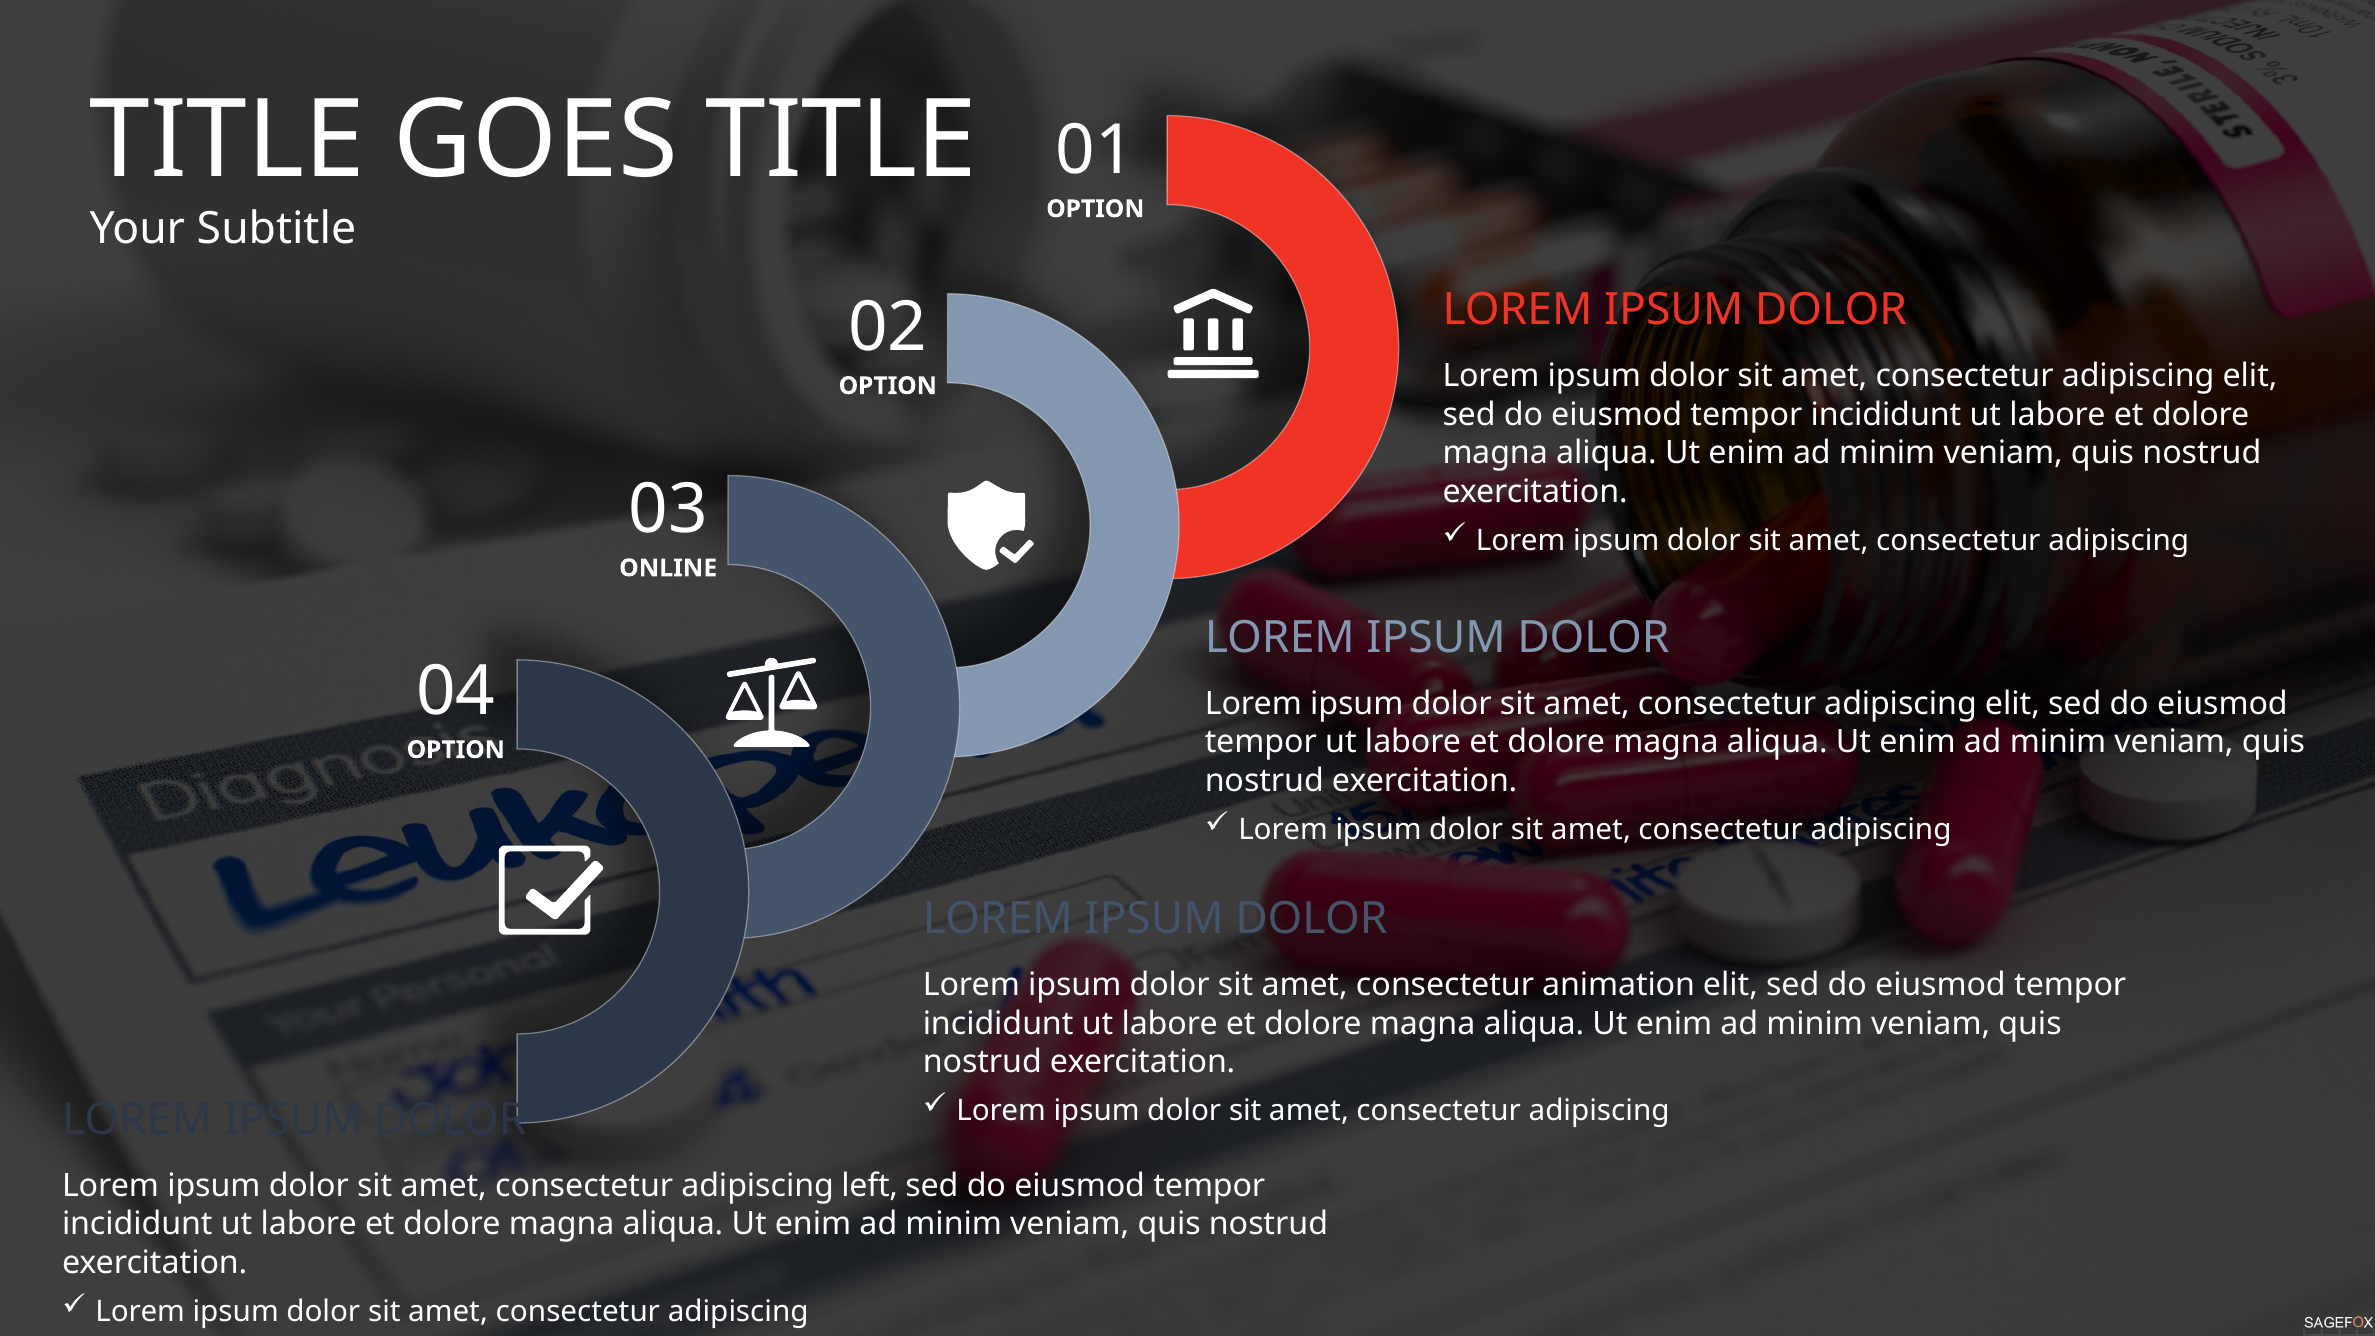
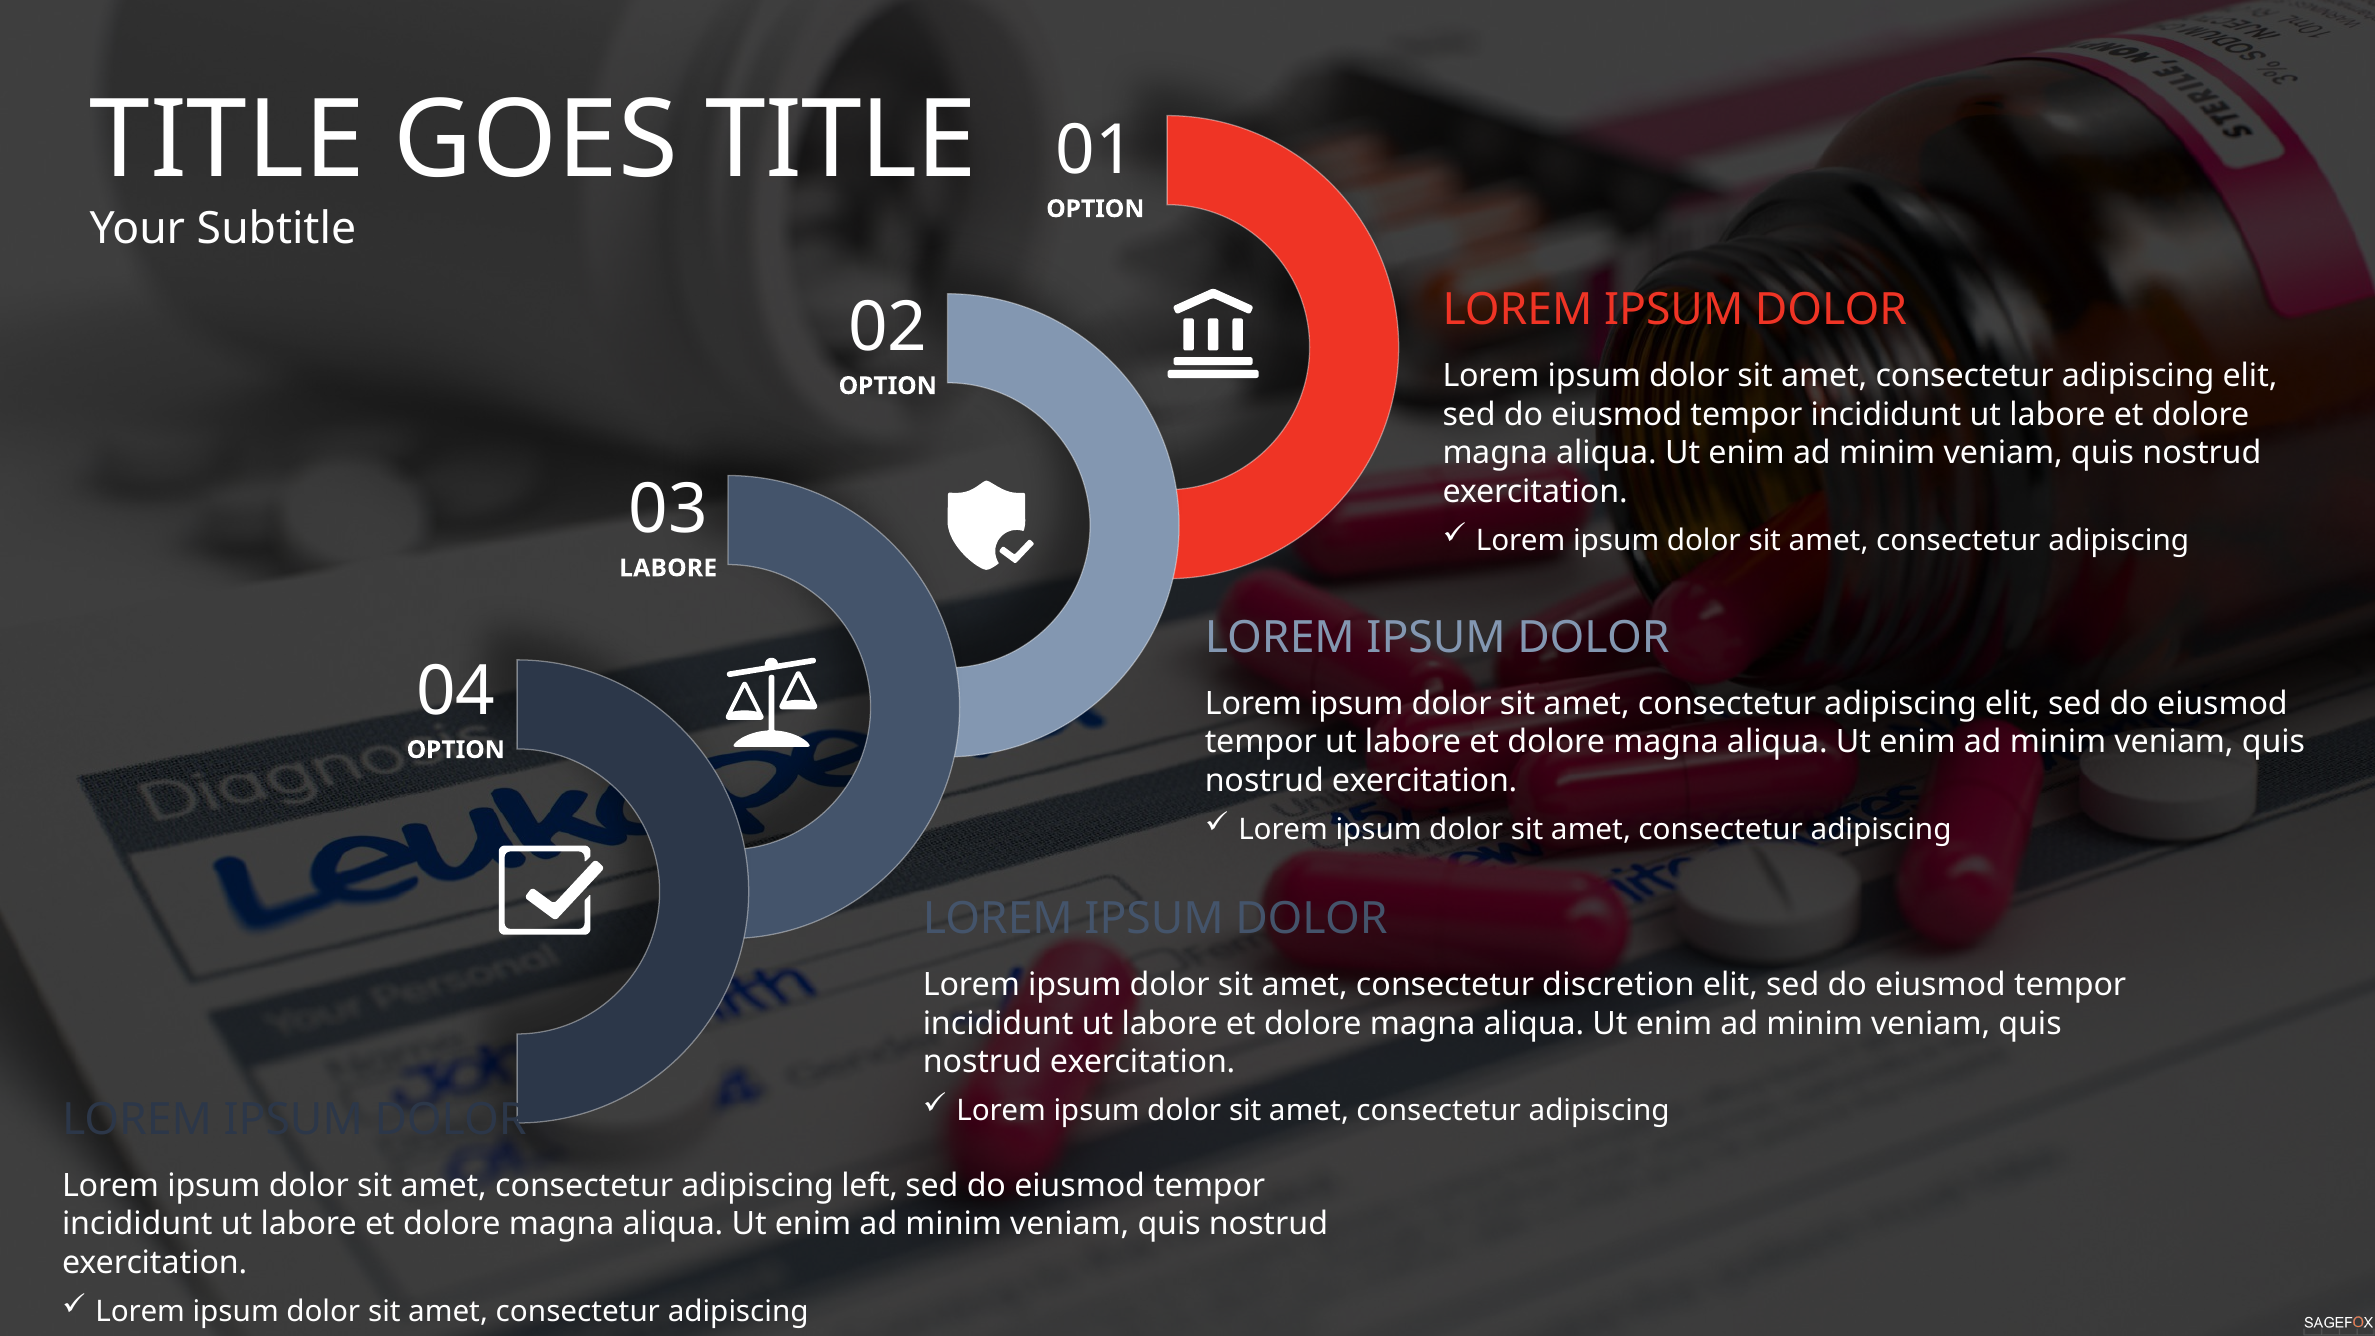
ONLINE: ONLINE -> LABORE (668, 568)
animation: animation -> discretion (1618, 985)
